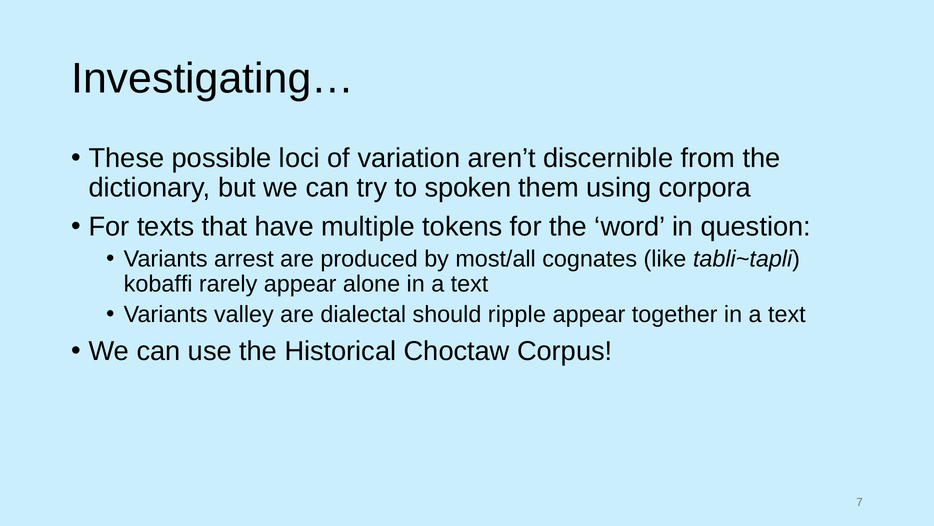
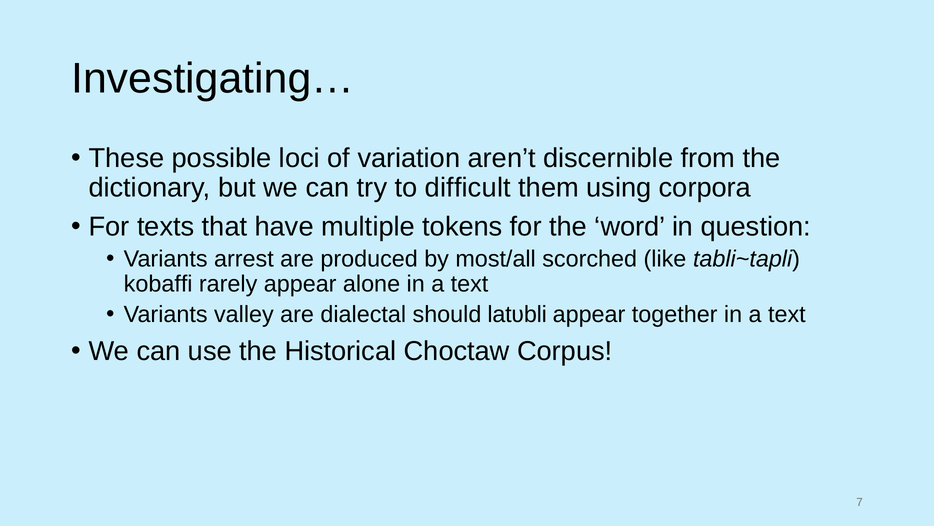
spoken: spoken -> difficult (468, 187)
cognates: cognates -> scorched (590, 259)
ripple: ripple -> latʋbli (517, 314)
